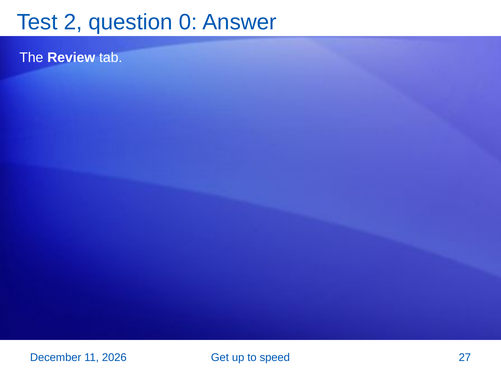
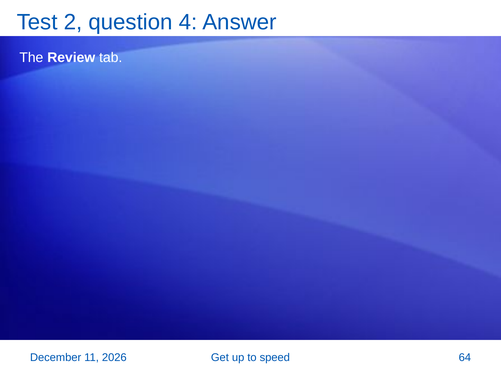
0: 0 -> 4 (188, 22)
27: 27 -> 64 (465, 357)
